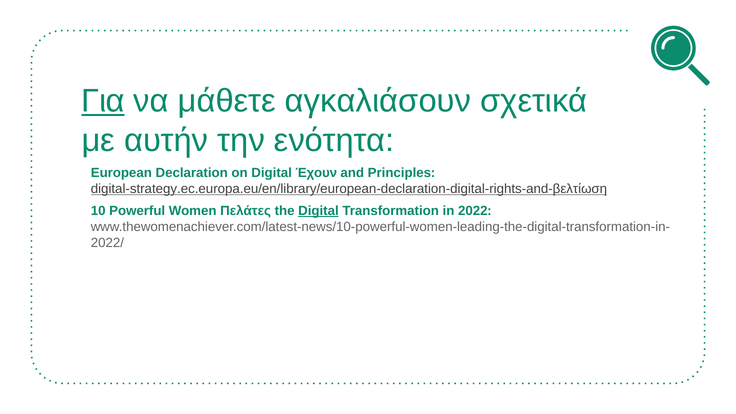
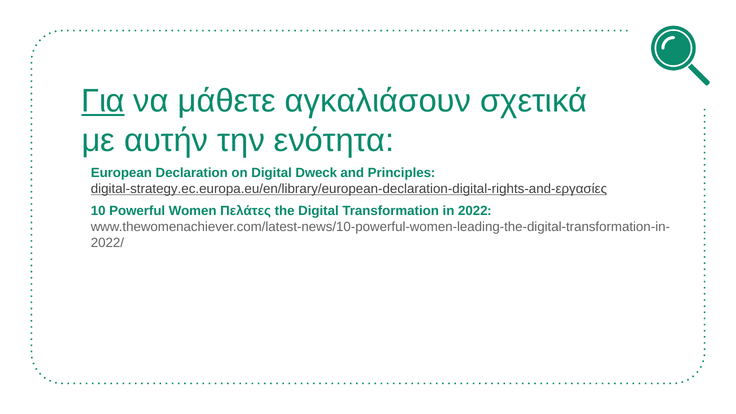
Έχουν: Έχουν -> Dweck (316, 173)
digital-strategy.ec.europa.eu/en/library/european-declaration-digital-rights-and-βελτίωση: digital-strategy.ec.europa.eu/en/library/european-declaration-digital-rights-and-βελτίωση -> digital-strategy.ec.europa.eu/en/library/european-declaration-digital-rights-and-εργασίες (349, 189)
Digital underline: present -> none (318, 211)
